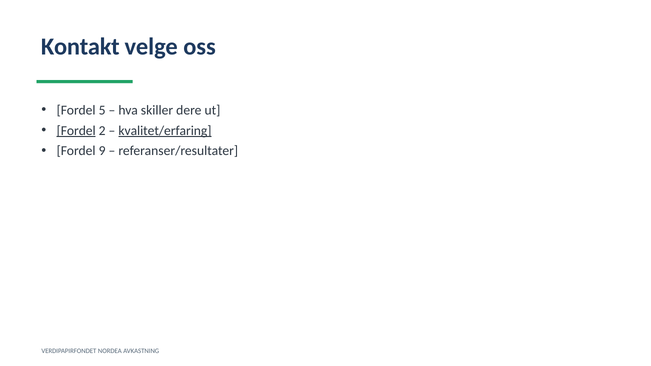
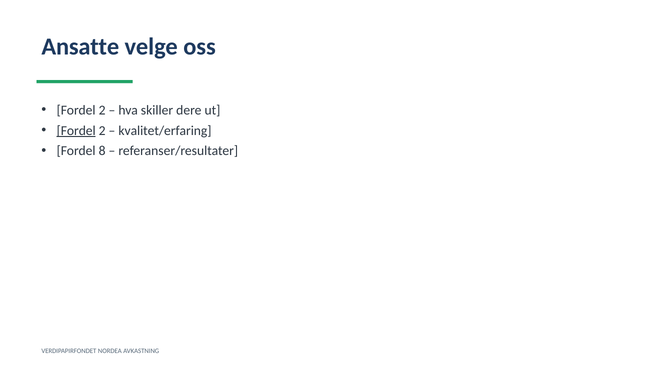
Kontakt: Kontakt -> Ansatte (80, 46)
5: 5 -> 2 (102, 110)
kvalitet/erfaring underline: present -> none (165, 131)
9: 9 -> 8 (102, 151)
